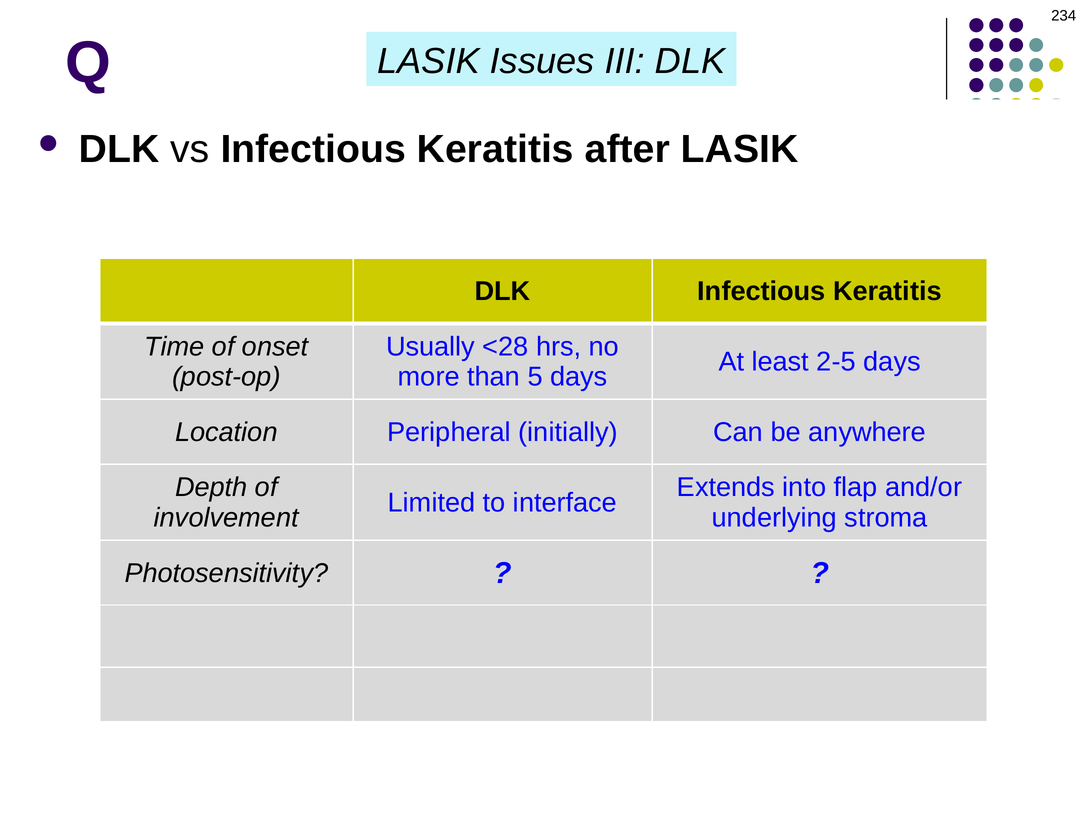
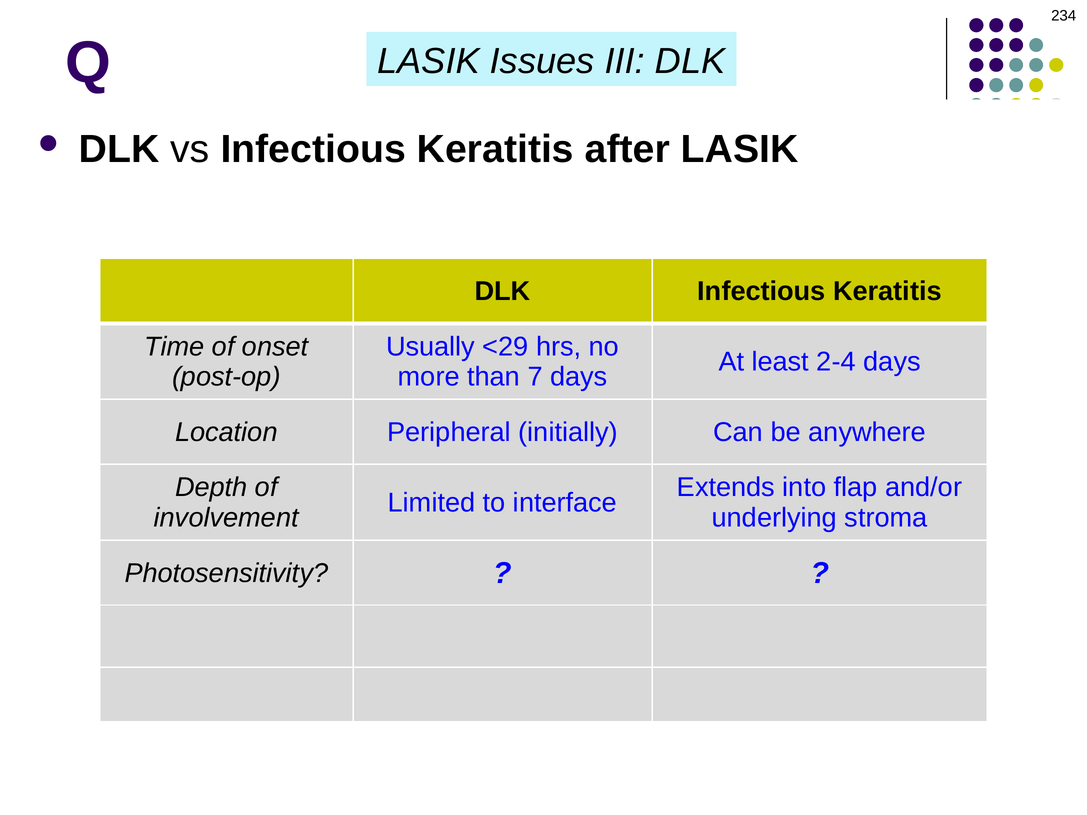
<28: <28 -> <29 (506, 347)
2-5: 2-5 -> 2-4 (836, 362)
5: 5 -> 7 (535, 377)
